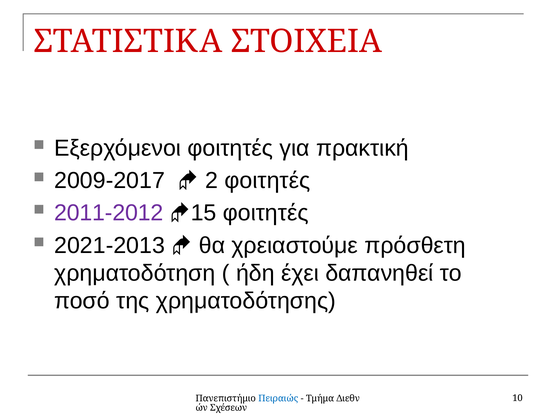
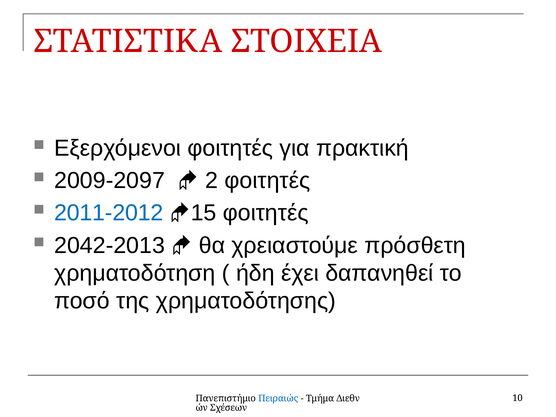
2009-2017: 2009-2017 -> 2009-2097 (110, 180)
2011-2012 colour: purple -> blue (109, 213)
2021-2013: 2021-2013 -> 2042-2013 (110, 245)
